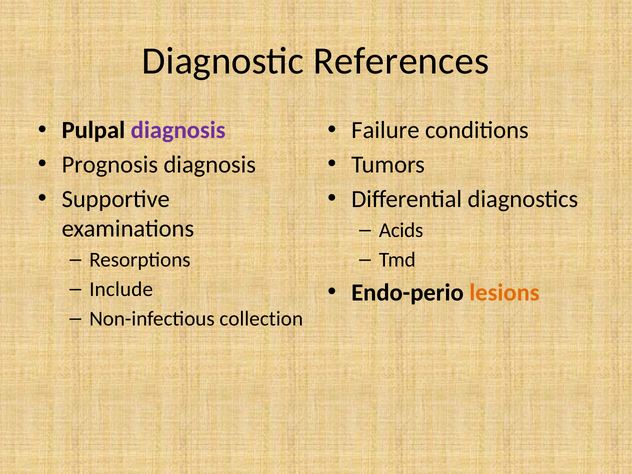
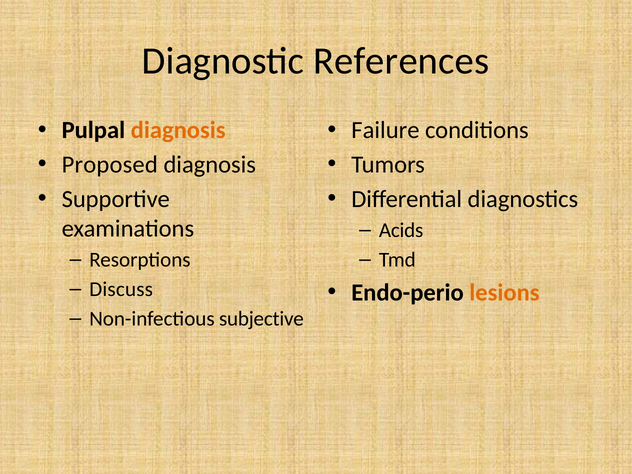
diagnosis colour: purple -> orange (178, 130)
Prognosis: Prognosis -> Proposed (110, 165)
Include: Include -> Discuss (121, 289)
collection: collection -> subjective (261, 319)
